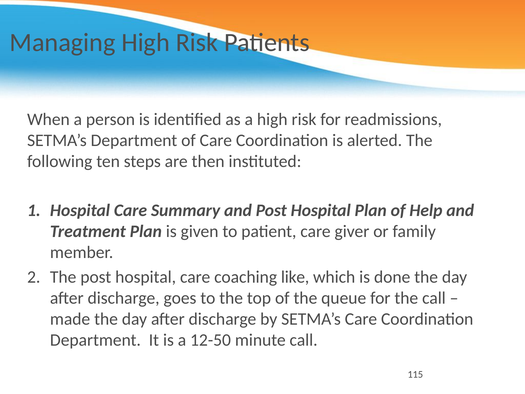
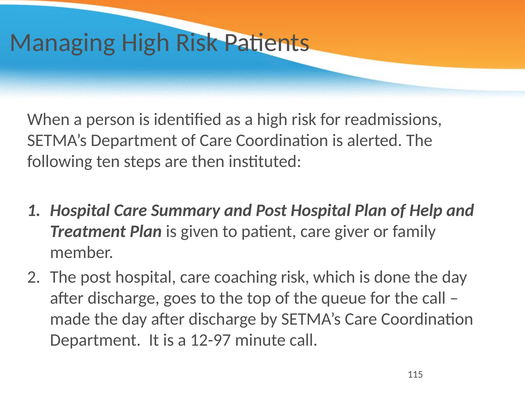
coaching like: like -> risk (295, 277)
12-50: 12-50 -> 12-97 (211, 340)
